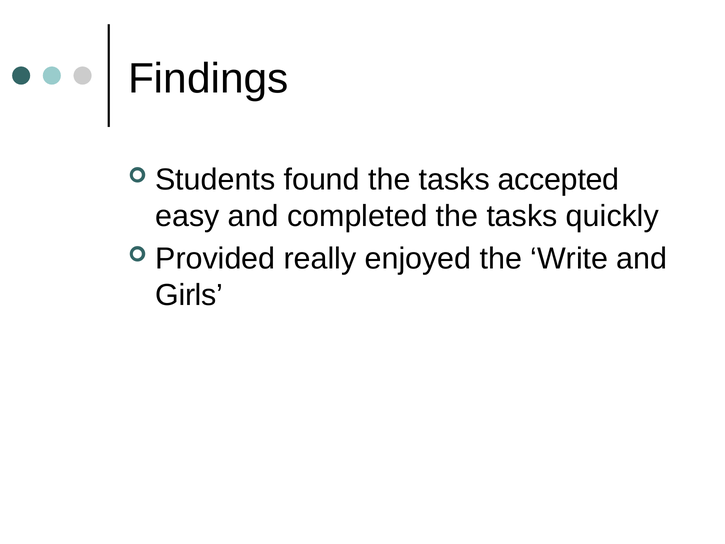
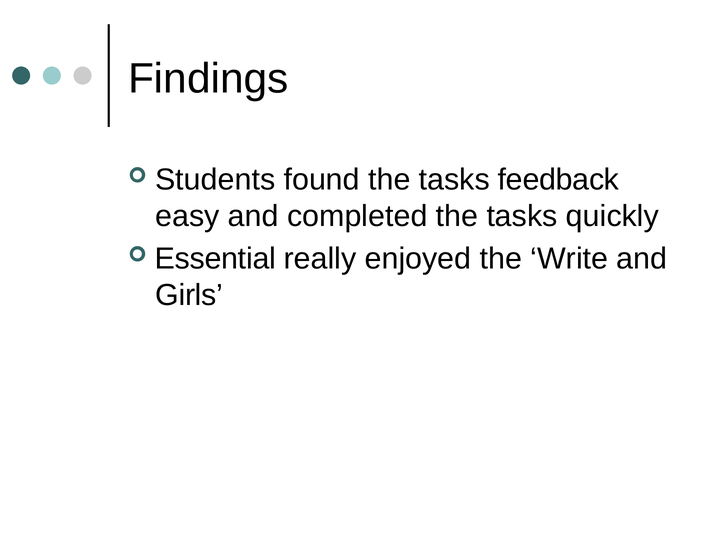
accepted: accepted -> feedback (558, 179)
Provided: Provided -> Essential (215, 259)
